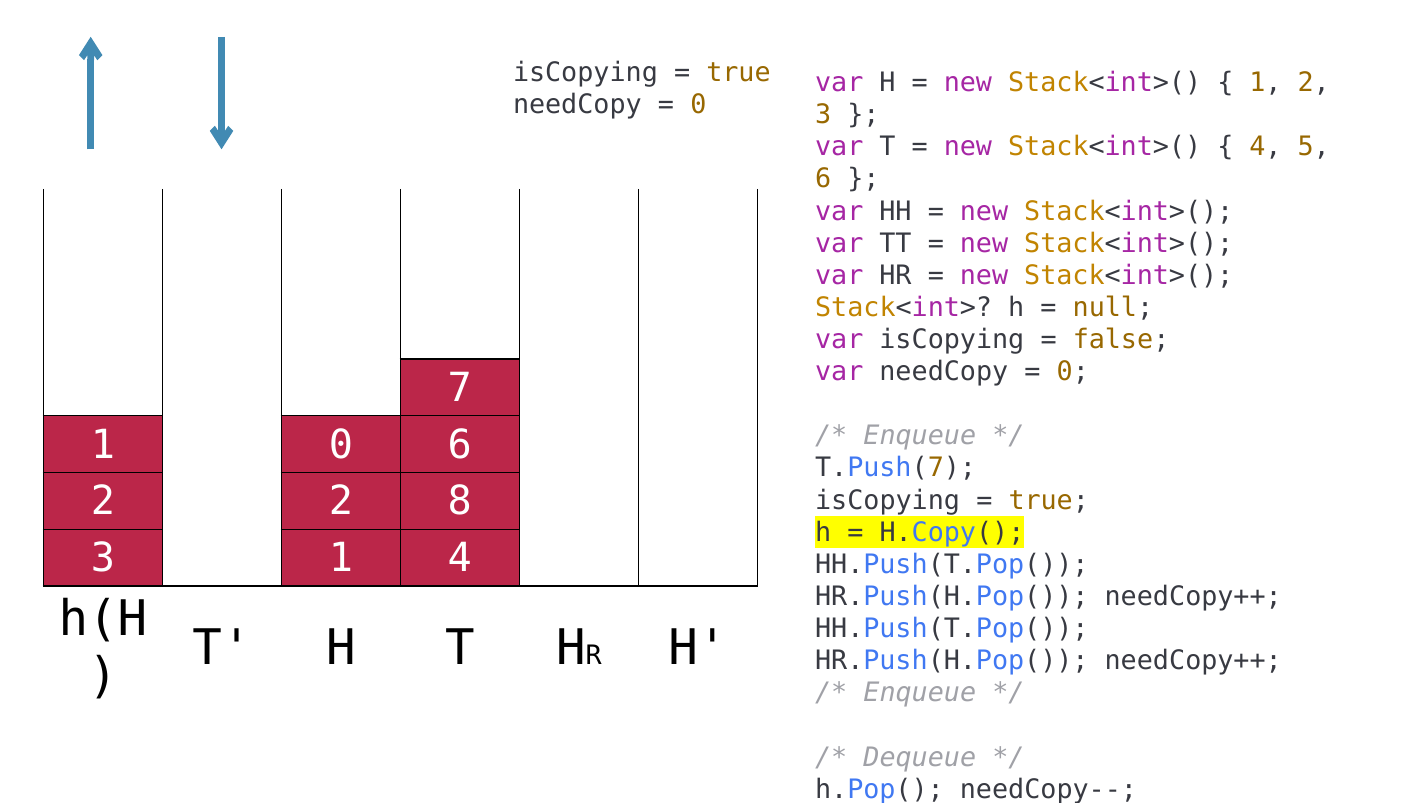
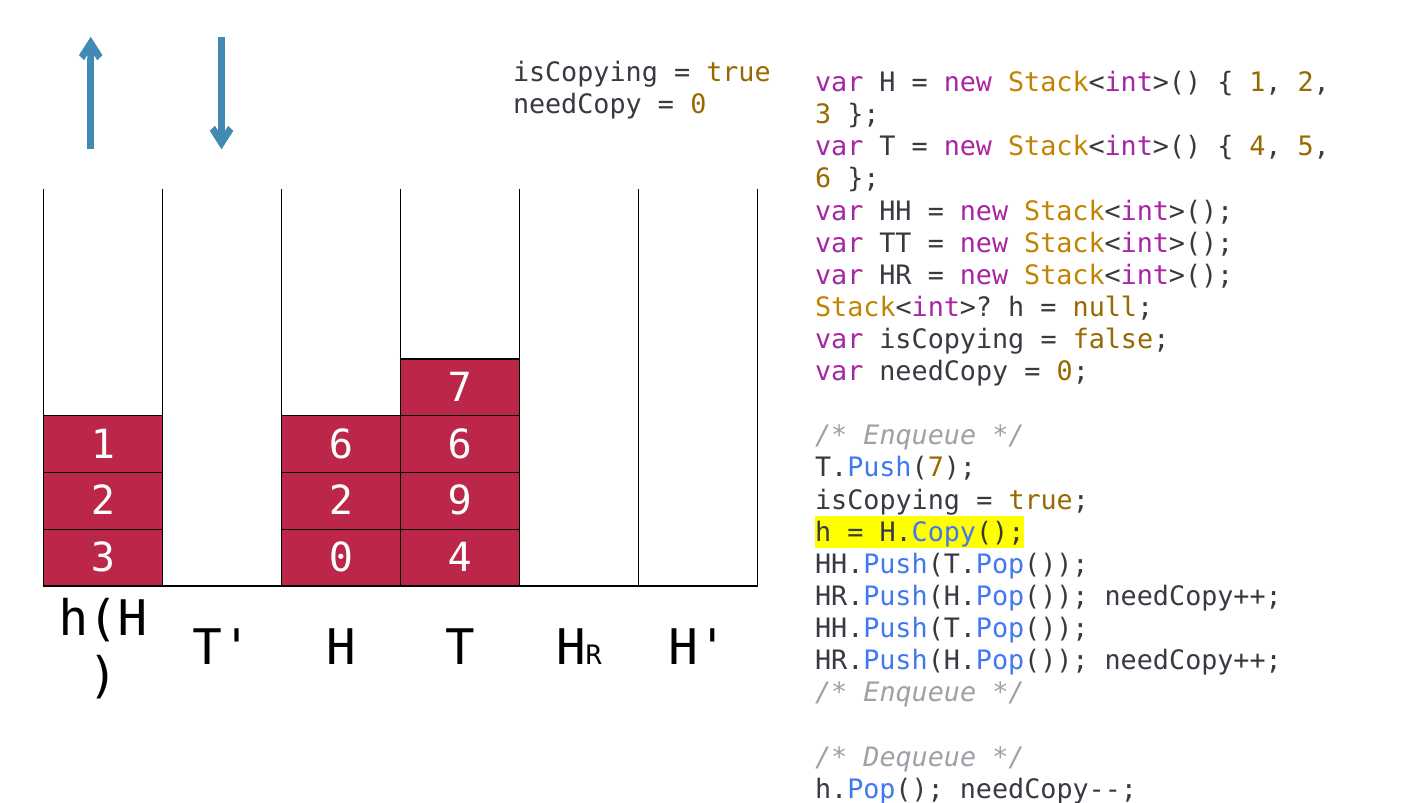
1 0: 0 -> 6 (341, 445)
8: 8 -> 9 (460, 502)
3 1: 1 -> 0 (341, 558)
